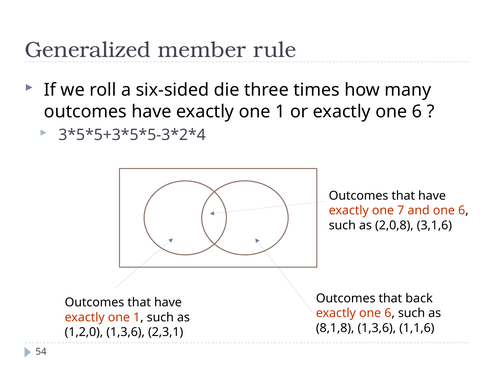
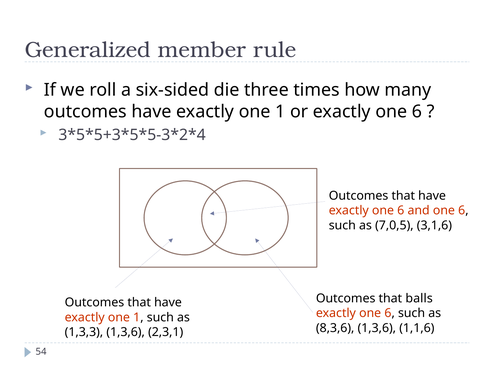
7: 7 -> 6 (401, 211)
2,0,8: 2,0,8 -> 7,0,5 (394, 226)
back: back -> balls (419, 299)
8,1,8: 8,1,8 -> 8,3,6 (335, 328)
1,2,0: 1,2,0 -> 1,3,3 (84, 333)
